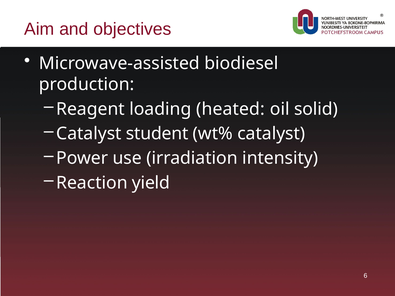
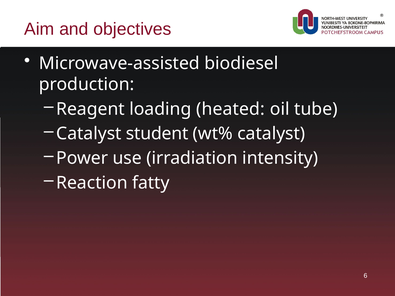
solid: solid -> tube (316, 109)
yield: yield -> fatty (151, 183)
